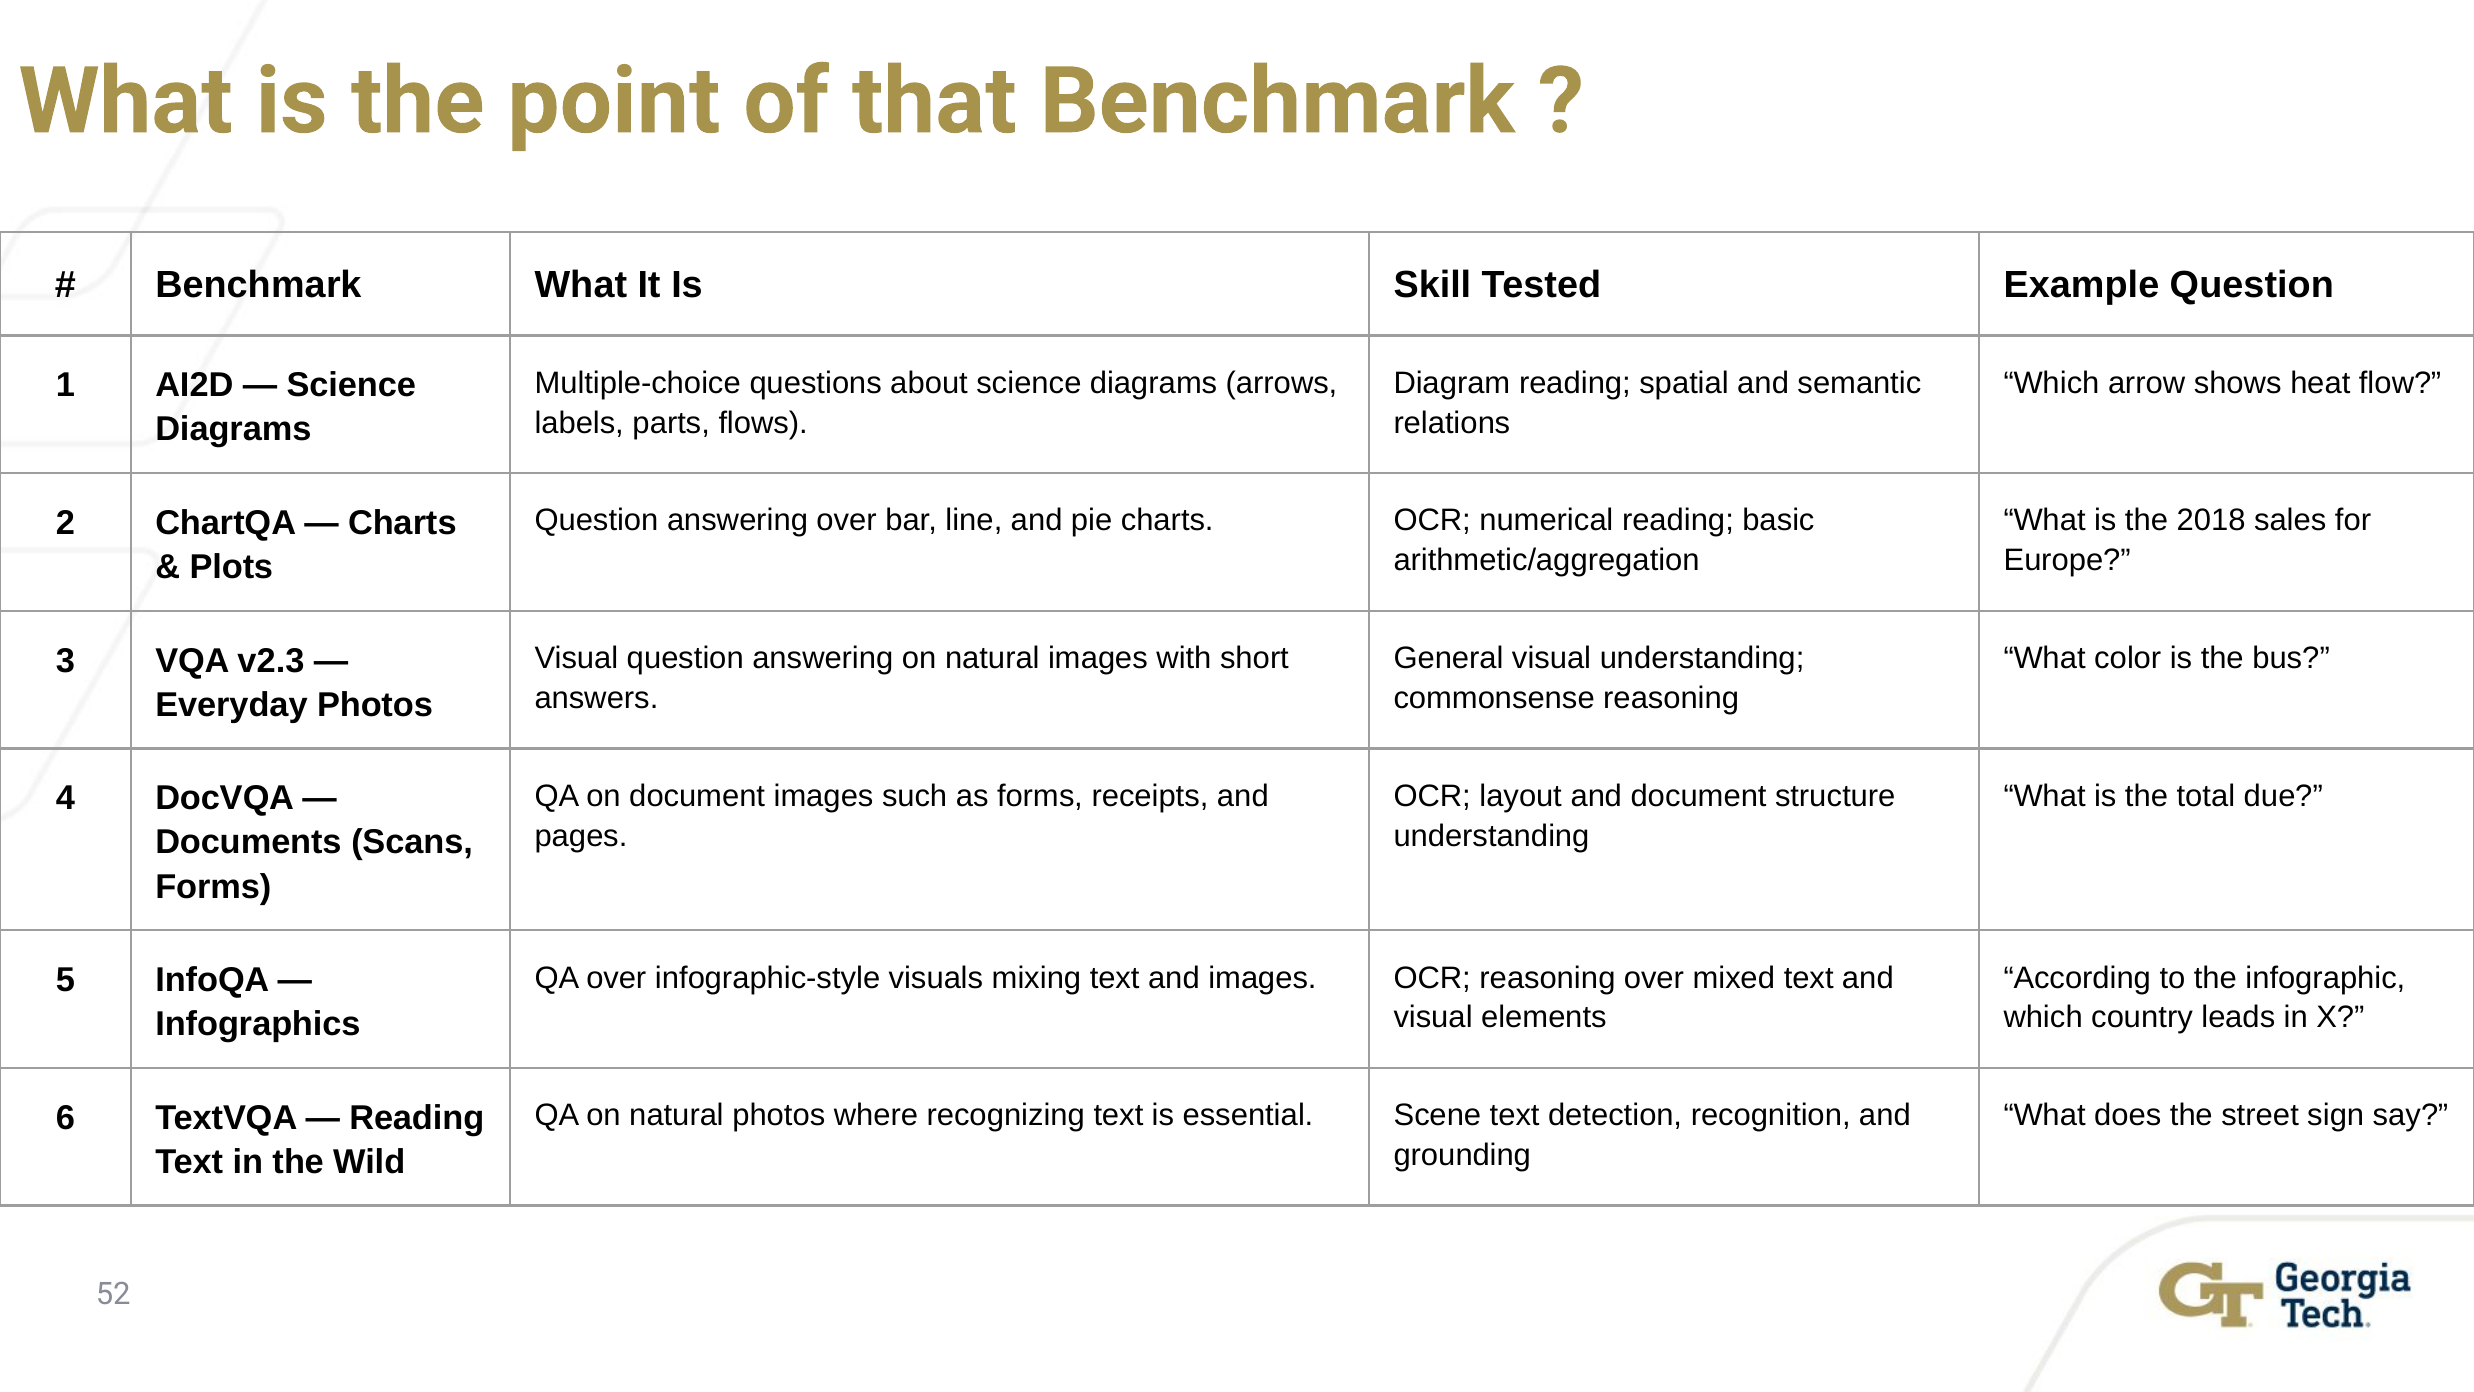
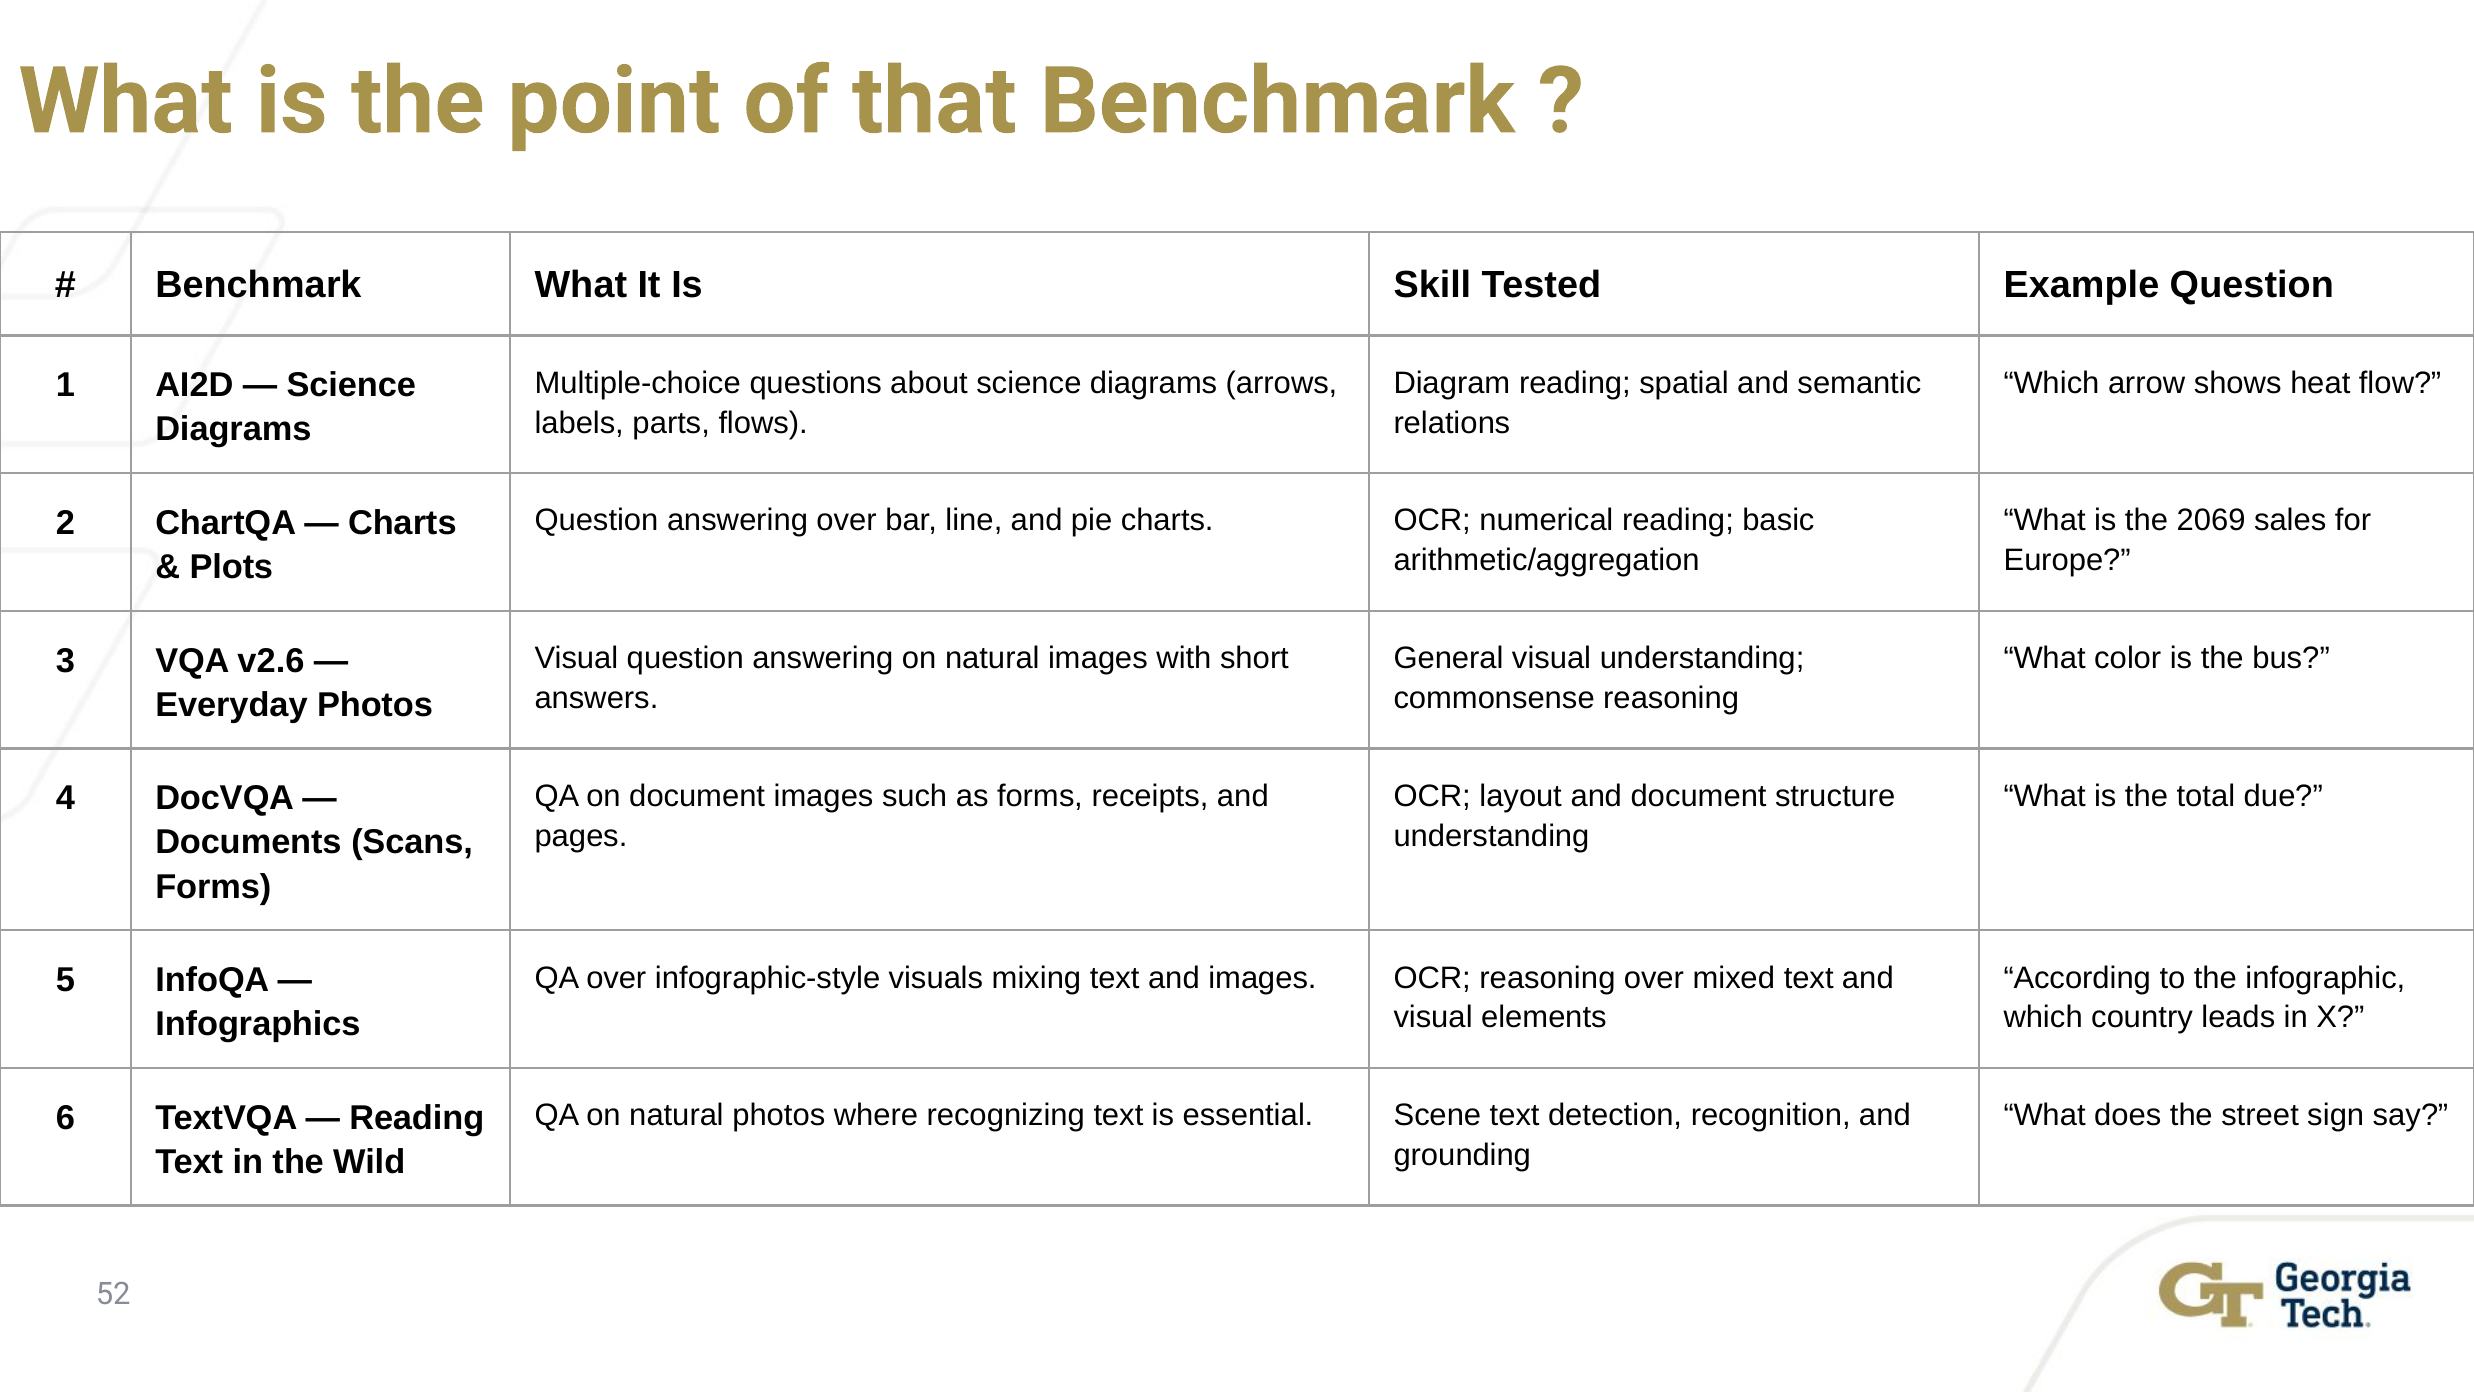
2018: 2018 -> 2069 (2211, 521)
v2.3: v2.3 -> v2.6 (271, 661)
